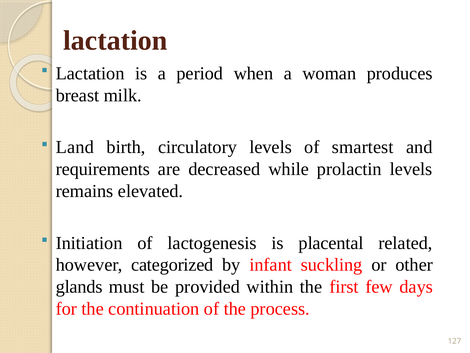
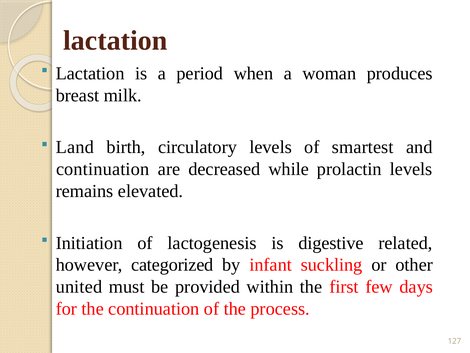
requirements: requirements -> continuation (103, 169)
placental: placental -> digestive (331, 243)
glands: glands -> united (79, 287)
